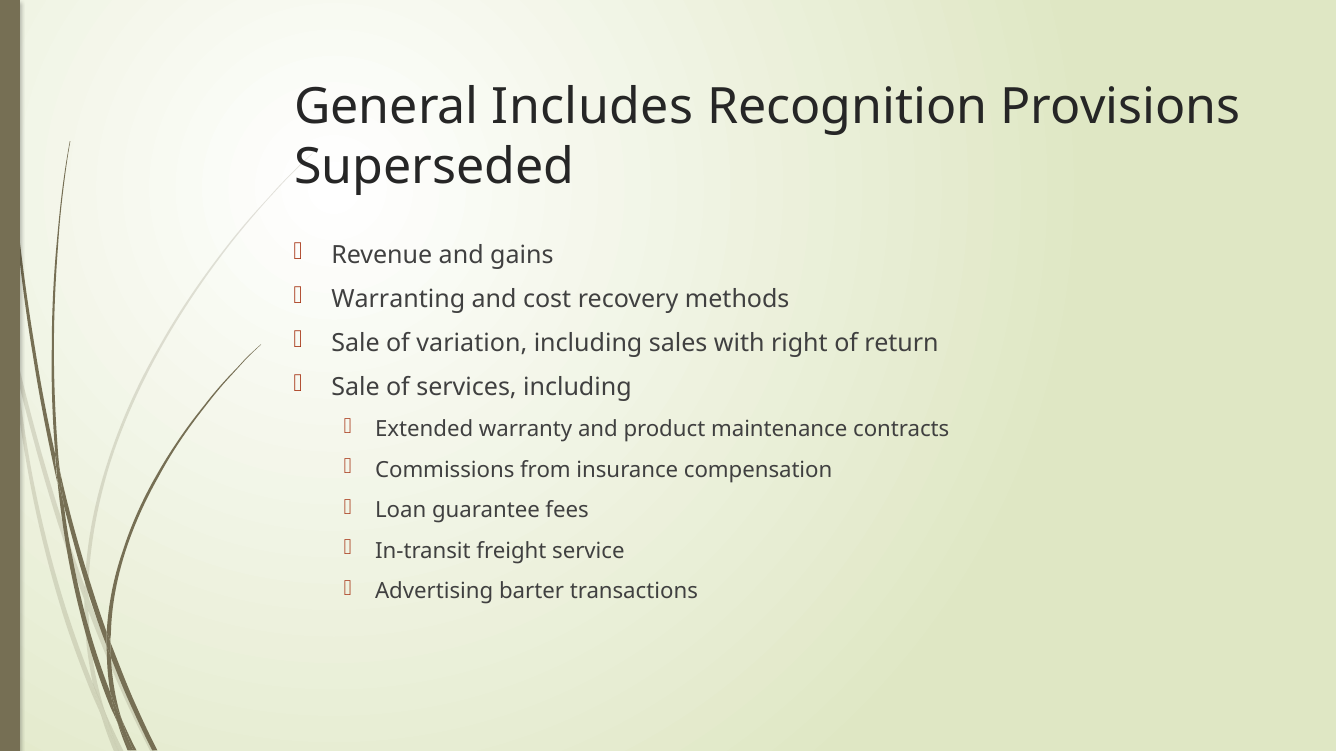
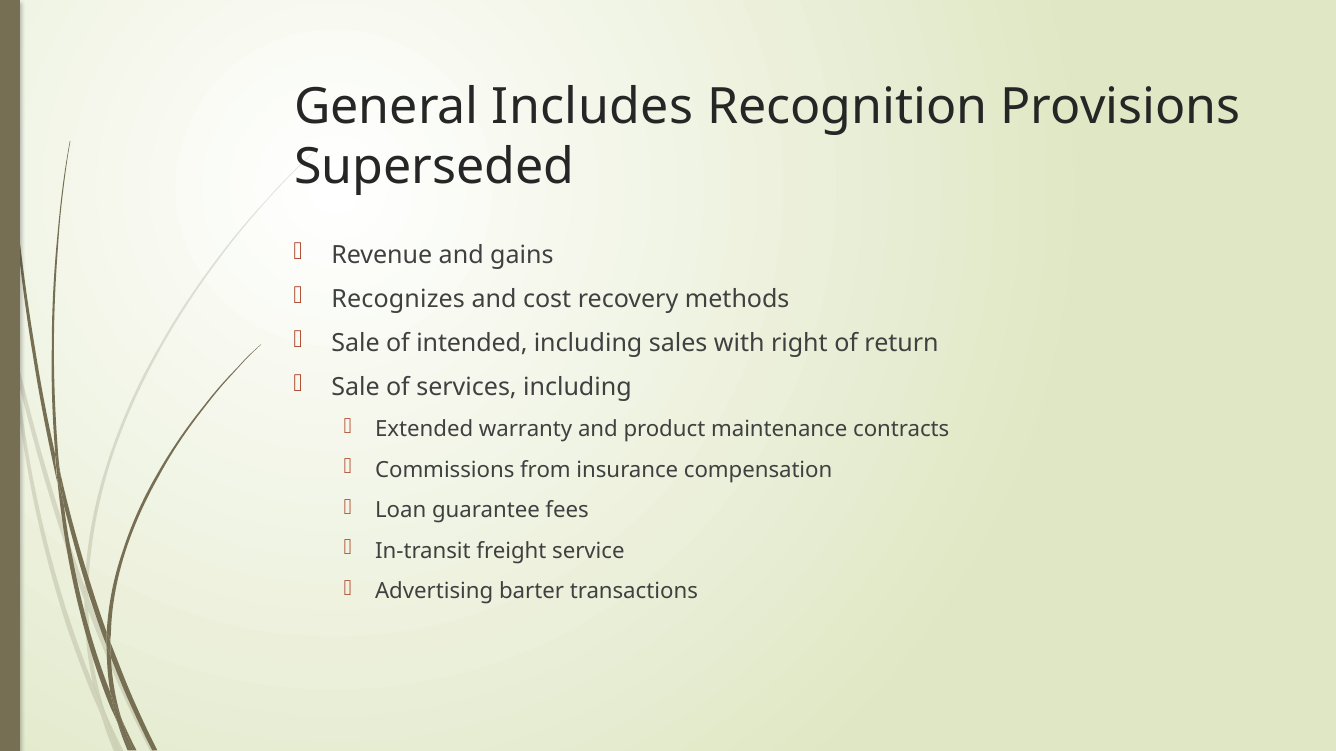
Warranting: Warranting -> Recognizes (398, 300)
variation: variation -> intended (472, 344)
